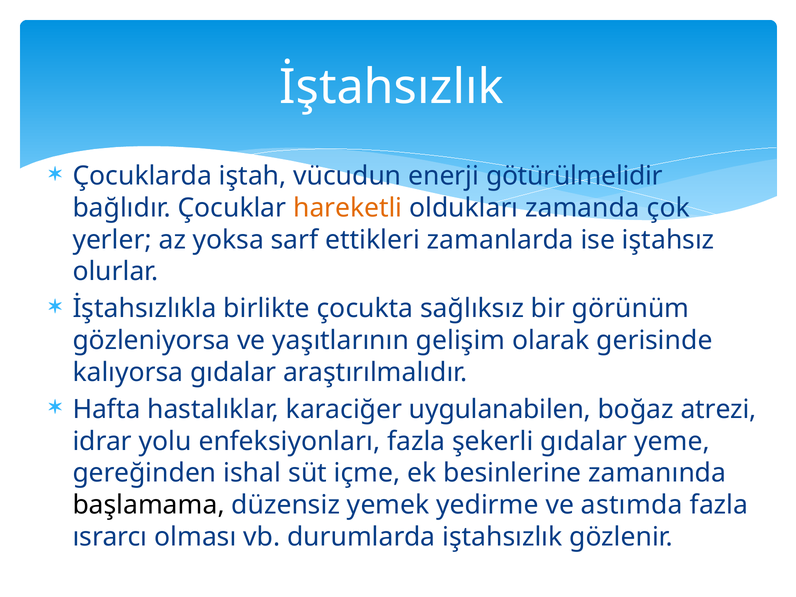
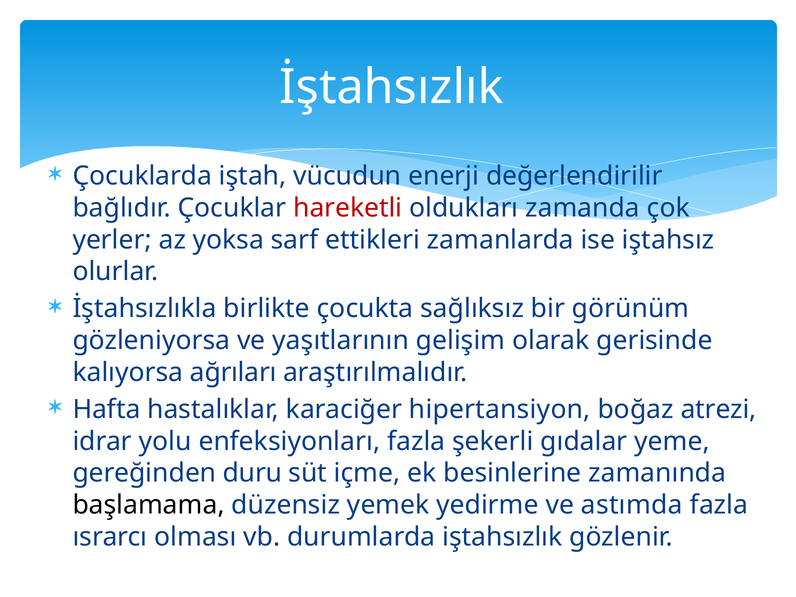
götürülmelidir: götürülmelidir -> değerlendirilir (574, 176)
hareketli colour: orange -> red (348, 208)
kalıyorsa gıdalar: gıdalar -> ağrıları (233, 372)
uygulanabilen: uygulanabilen -> hipertansiyon (500, 410)
ishal: ishal -> duru (252, 473)
